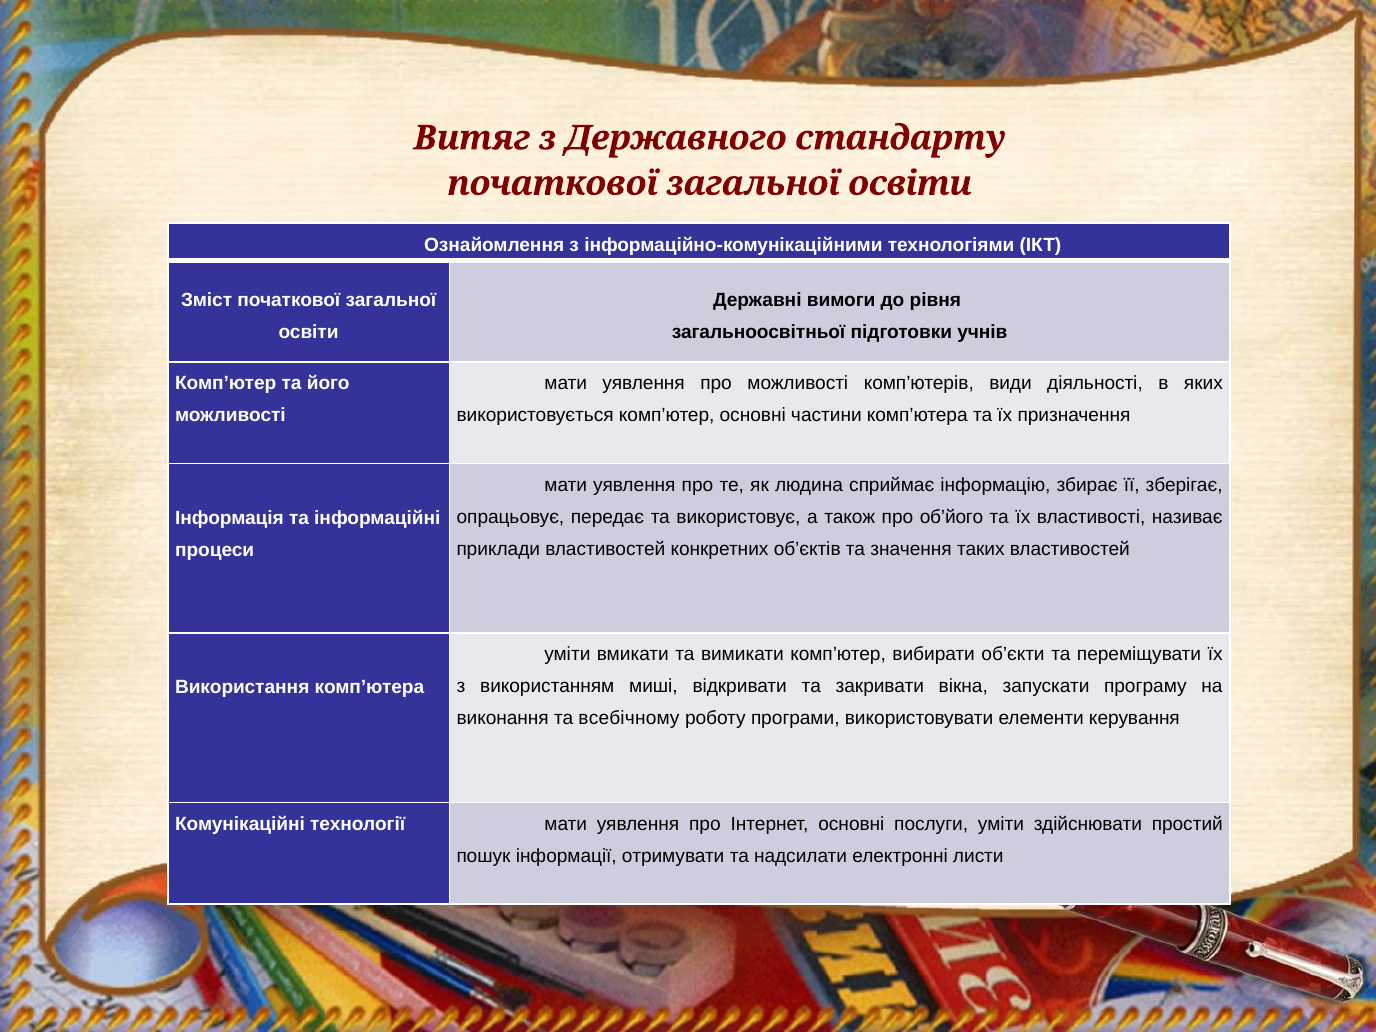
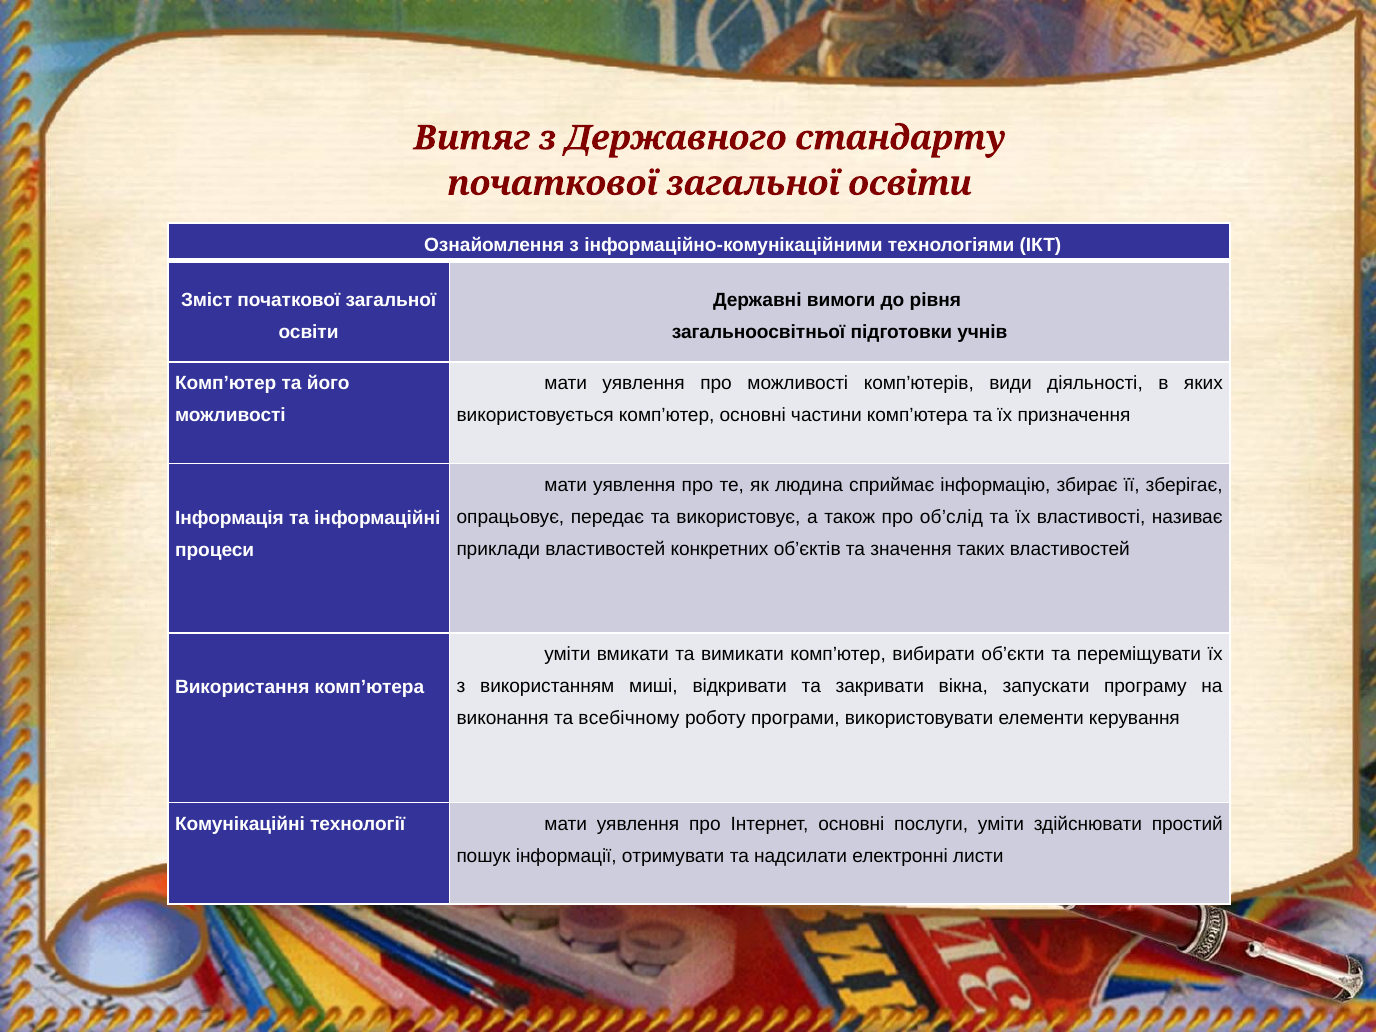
об’його: об’його -> об’слід (951, 517)
